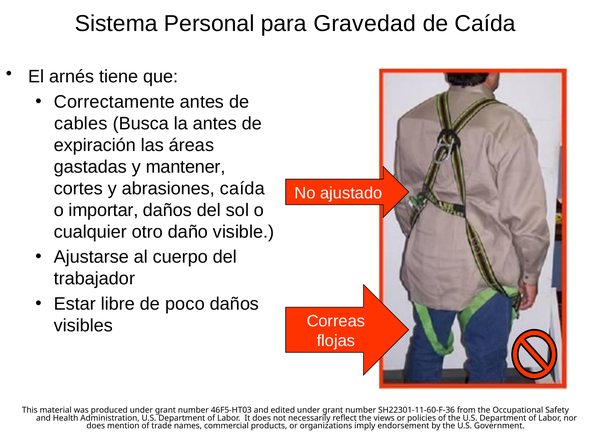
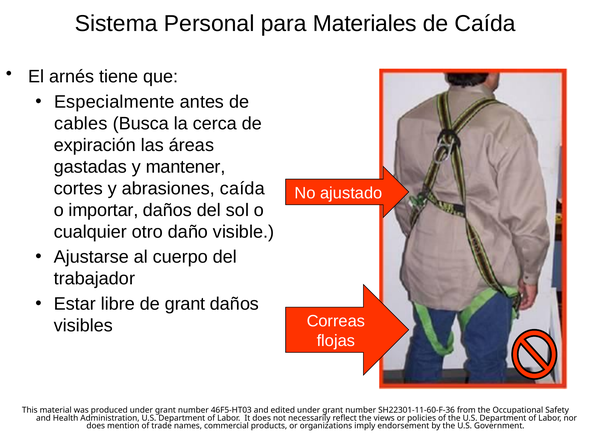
Gravedad: Gravedad -> Materiales (365, 24)
Correctamente: Correctamente -> Especialmente (114, 102)
la antes: antes -> cerca (215, 124)
de poco: poco -> grant (185, 304)
